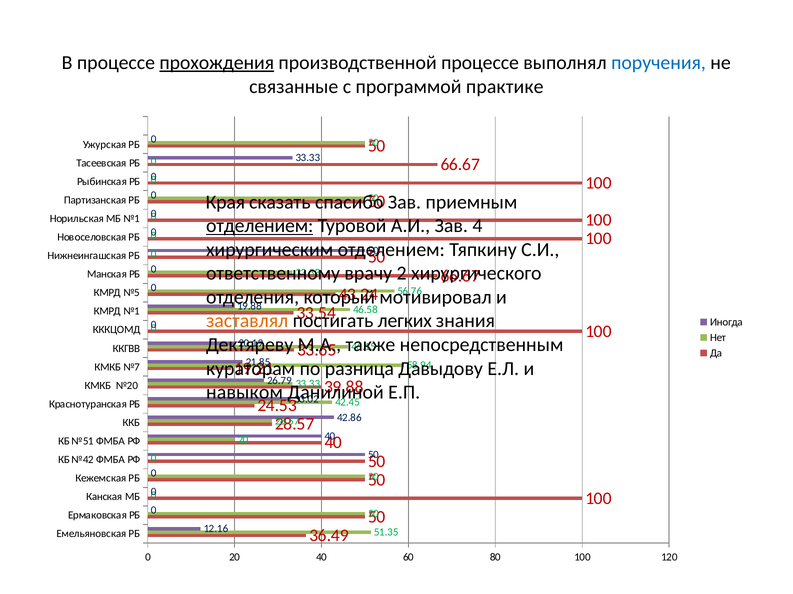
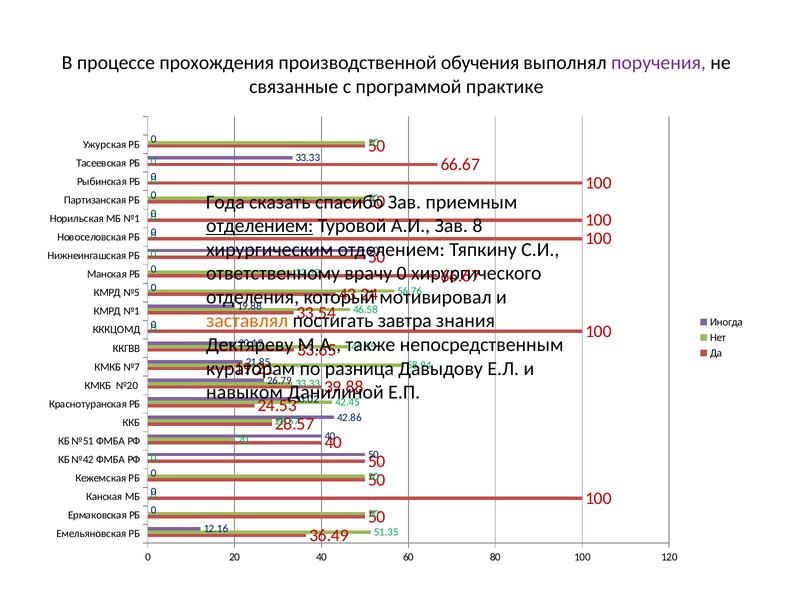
прохождения underline: present -> none (217, 63)
производственной процессе: процессе -> обучения (480, 63)
поручения colour: blue -> purple (659, 63)
Края: Края -> Года (225, 202)
4: 4 -> 8 (477, 226)
врачу 2: 2 -> 0 (402, 274)
легких: легких -> завтра (405, 321)
